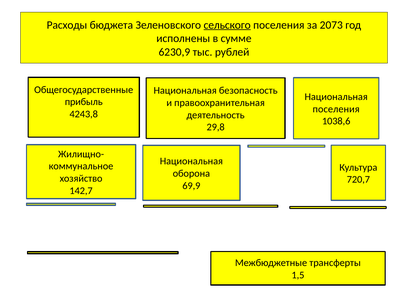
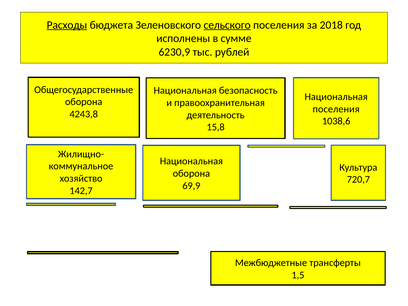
Расходы underline: none -> present (67, 25)
2073: 2073 -> 2018 (331, 25)
прибыль: прибыль -> оборона (84, 102)
29,8: 29,8 -> 15,8 (216, 127)
